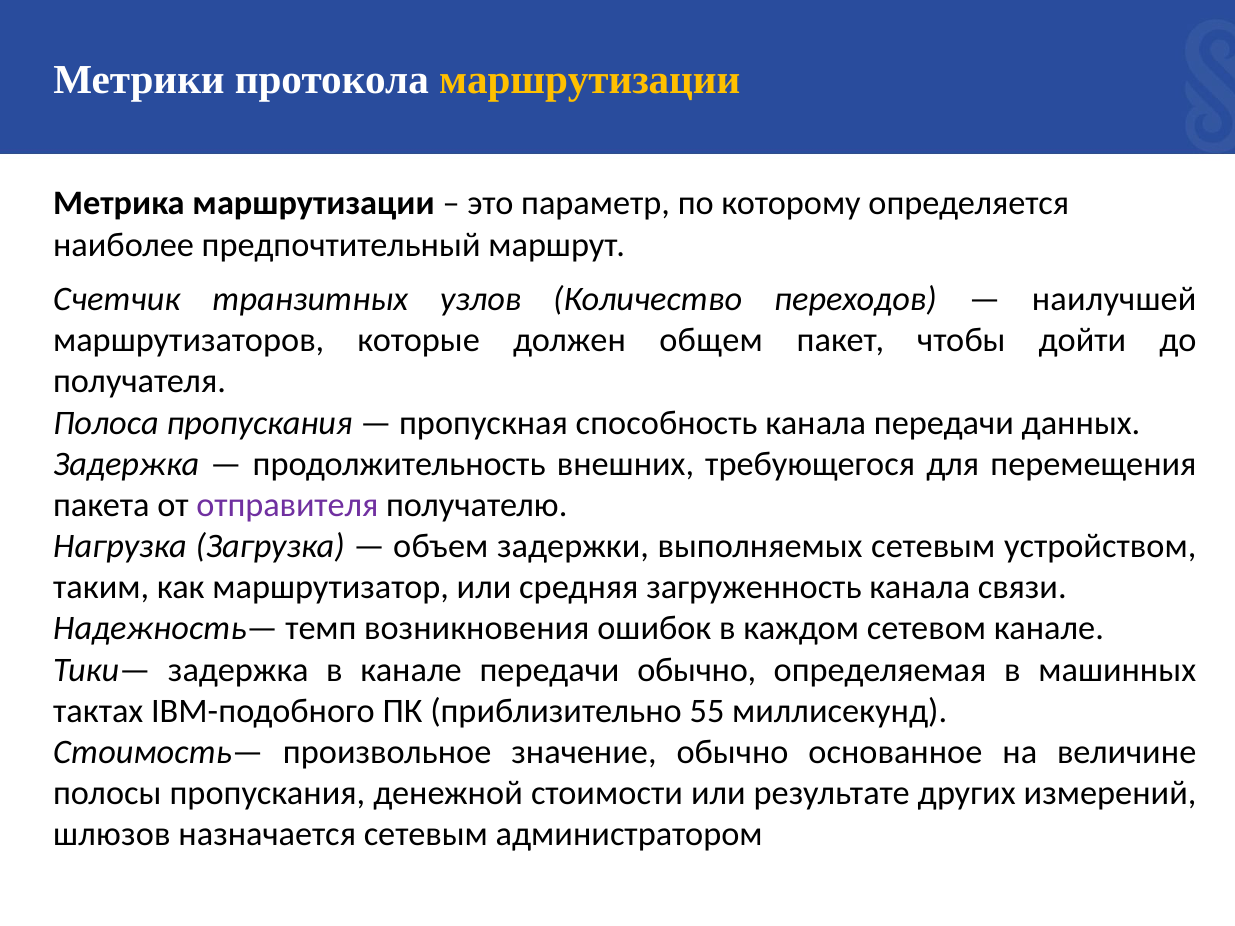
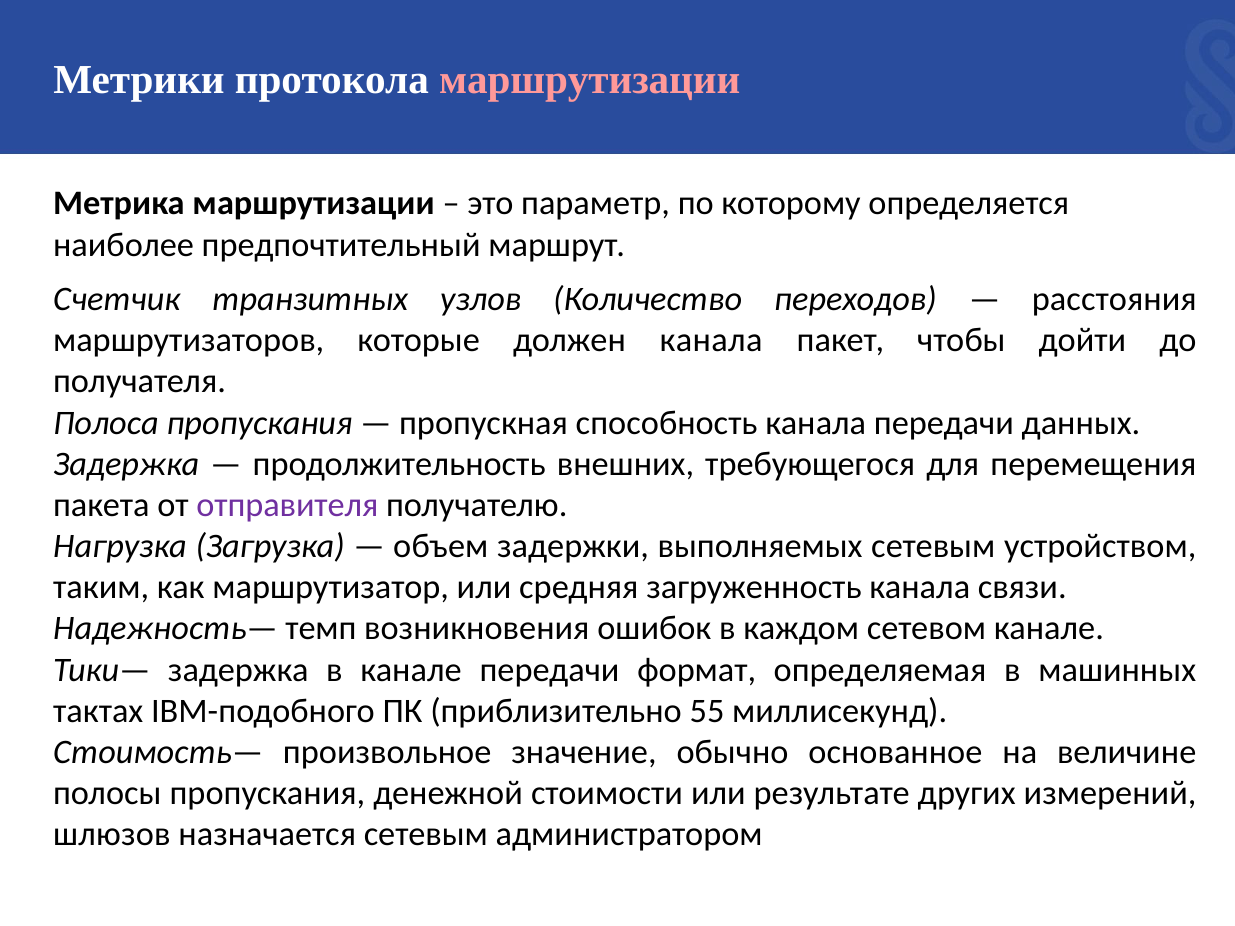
маршрутизации colour: yellow -> pink (590, 80)
наилучшей: наилучшей -> расстояния (1114, 299)
должен общем: общем -> канала (711, 340)
передачи обычно: обычно -> формат (697, 670)
